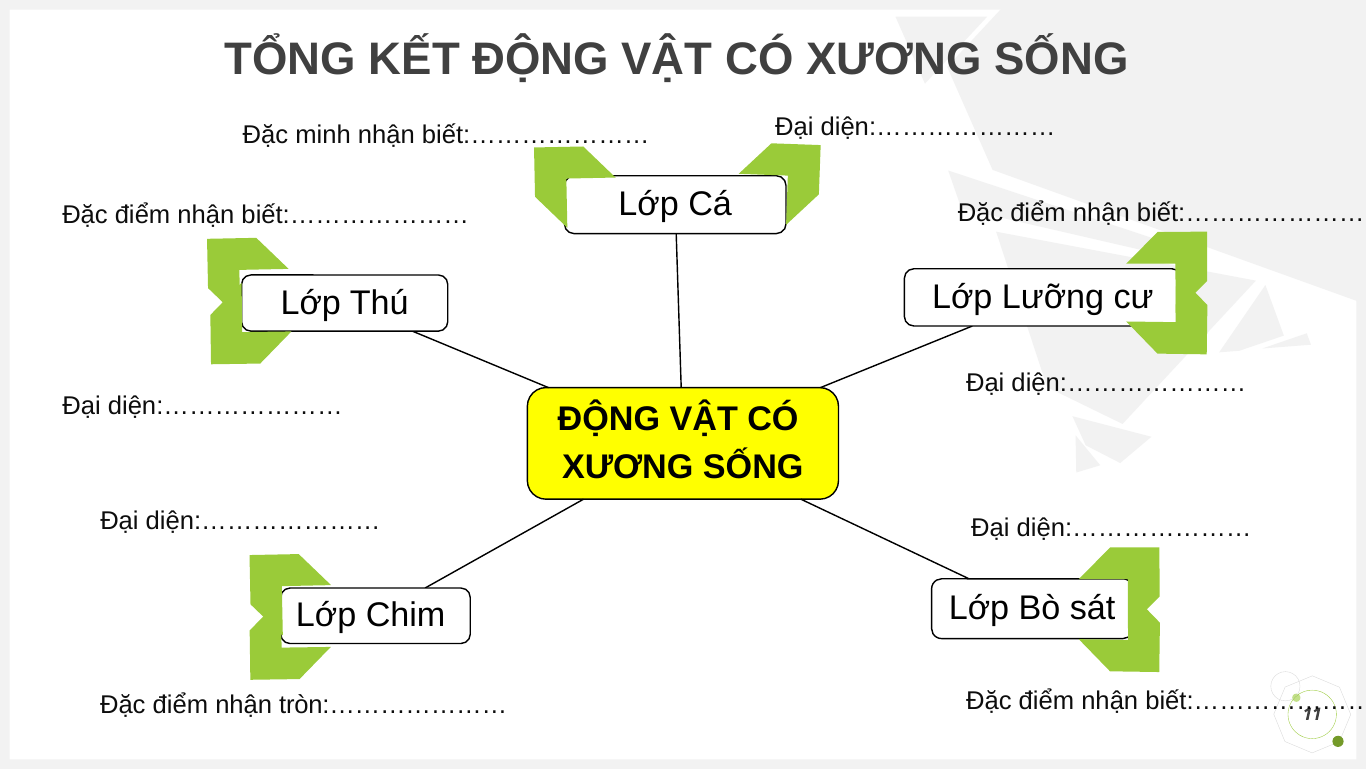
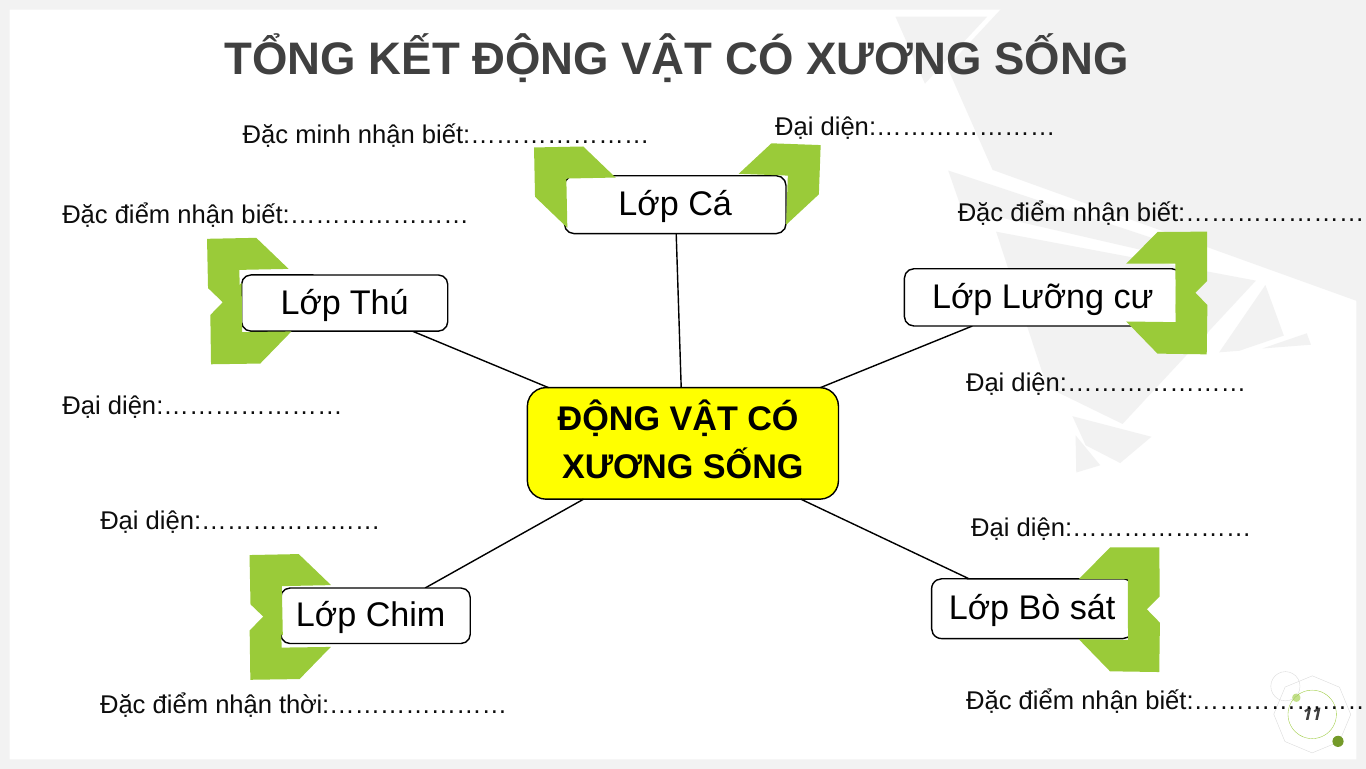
tròn:…………………: tròn:………………… -> thời:………………… (393, 705)
